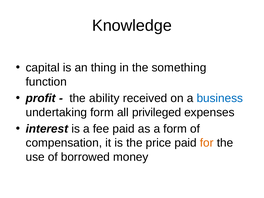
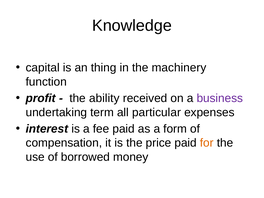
something: something -> machinery (179, 68)
business colour: blue -> purple (220, 98)
undertaking form: form -> term (102, 112)
privileged: privileged -> particular (156, 112)
